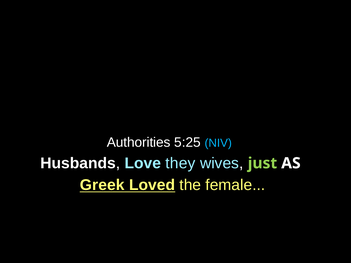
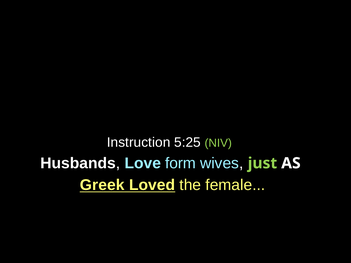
Authorities: Authorities -> Instruction (139, 143)
NIV colour: light blue -> light green (218, 143)
they: they -> form (181, 163)
